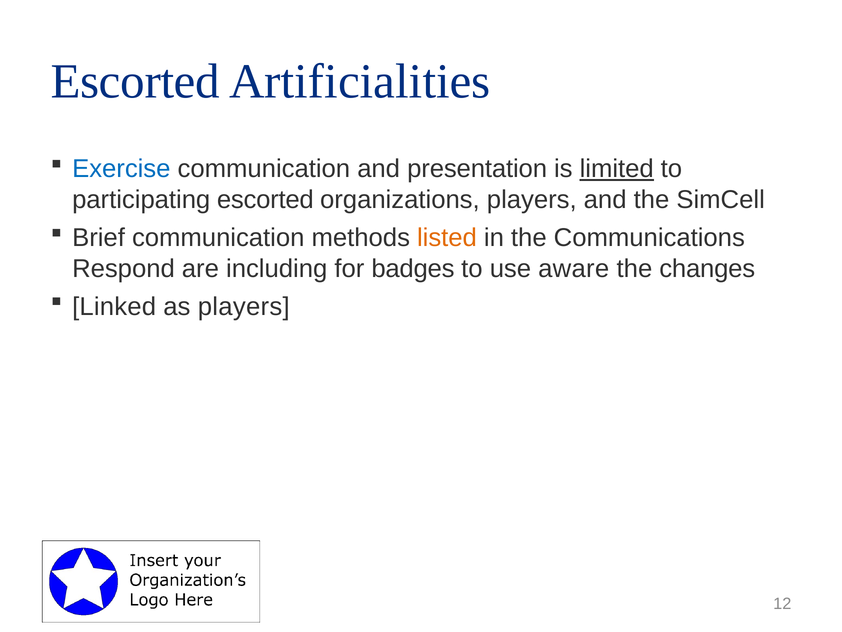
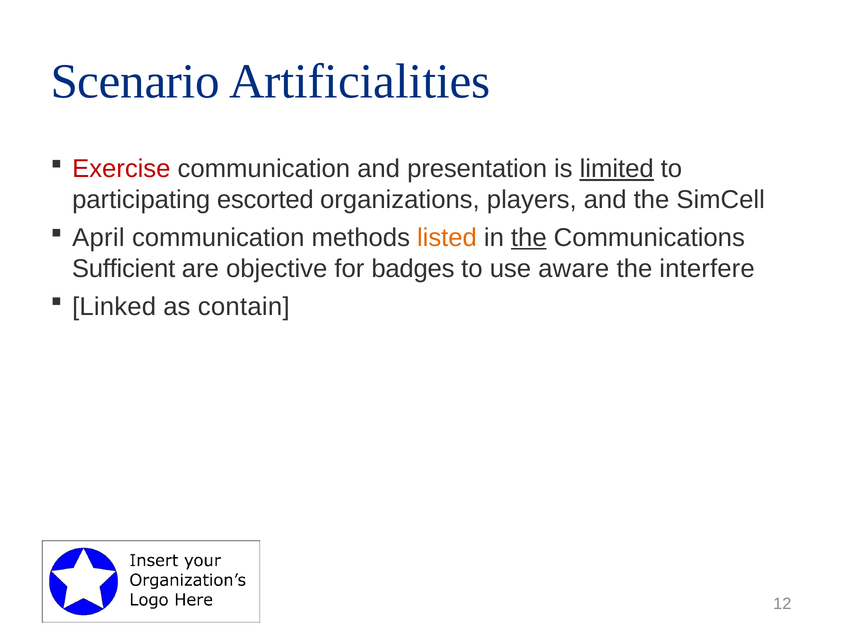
Escorted: Escorted -> Scenario (135, 81)
Exercise colour: blue -> red (121, 169)
Brief: Brief -> April (98, 238)
the underline: none -> present (529, 238)
Respond: Respond -> Sufficient (124, 268)
including: including -> objective (277, 268)
changes: changes -> interfere (707, 268)
as players: players -> contain (244, 306)
